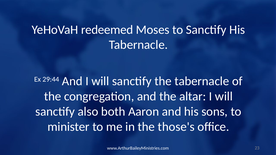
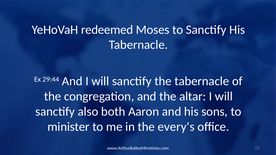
those's: those's -> every's (176, 127)
